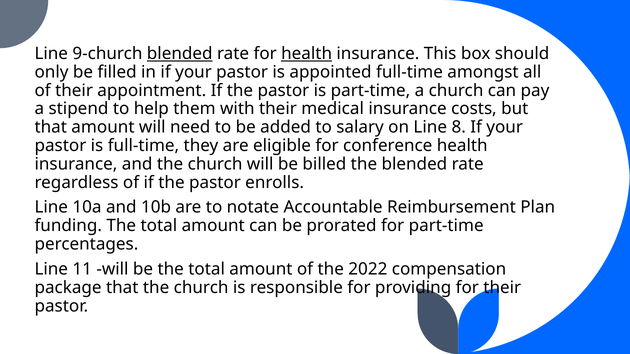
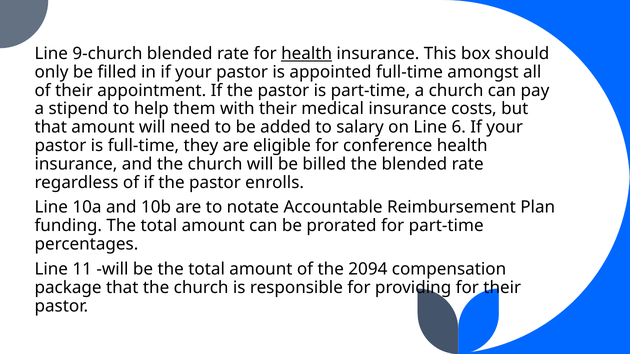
blended underline: present -> none (180, 54)
8: 8 -> 6 (459, 127)
2022: 2022 -> 2094 (368, 269)
